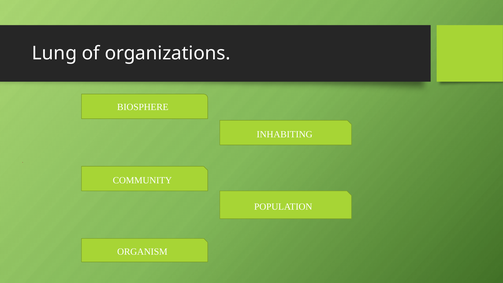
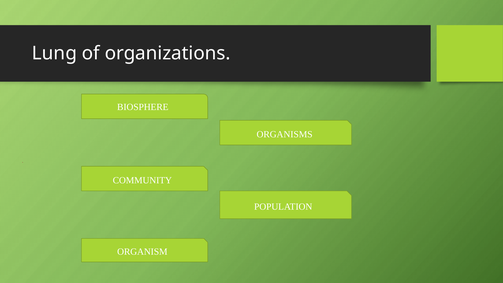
INHABITING: INHABITING -> ORGANISMS (285, 134)
